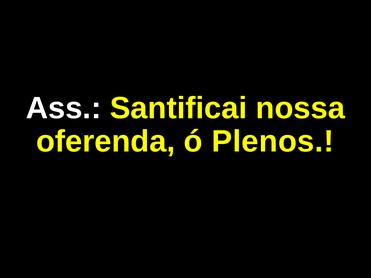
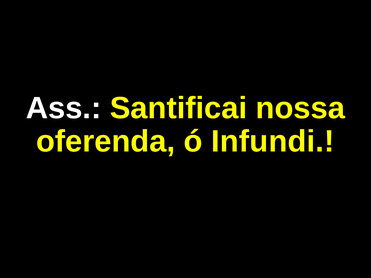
Plenos: Plenos -> Infundi (273, 142)
